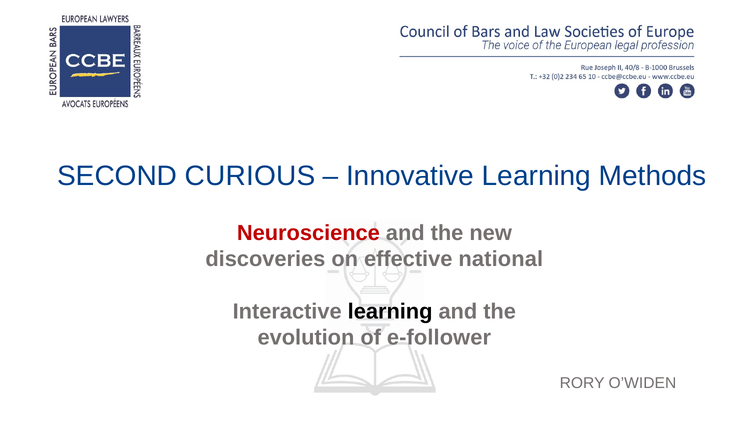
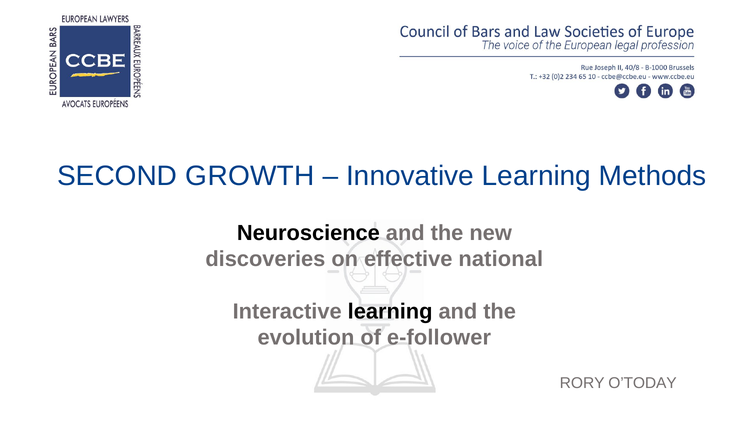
CURIOUS: CURIOUS -> GROWTH (250, 176)
Neuroscience colour: red -> black (308, 233)
O’WIDEN: O’WIDEN -> O’TODAY (643, 383)
